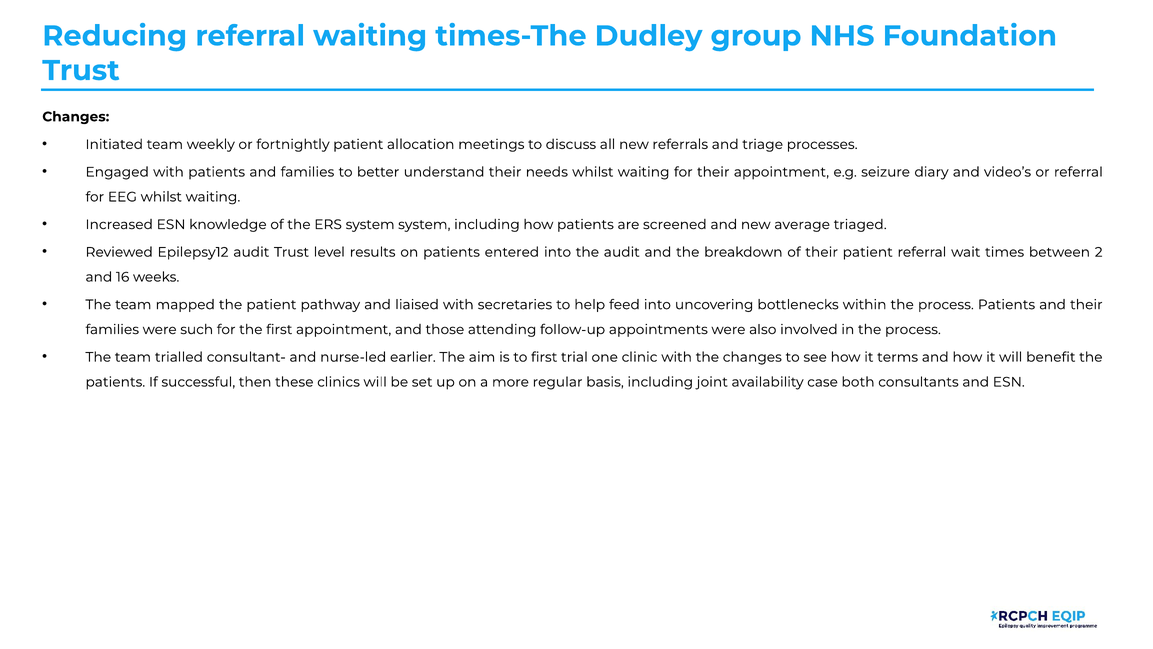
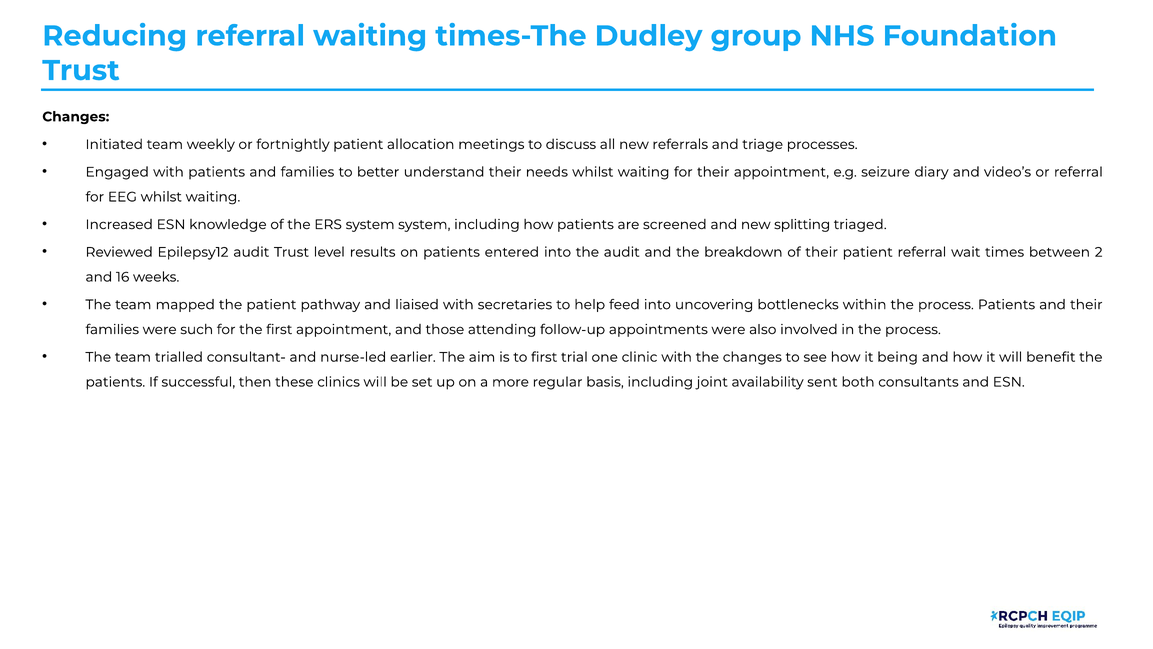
average: average -> splitting (802, 224)
terms: terms -> being (898, 357)
case: case -> sent (822, 382)
